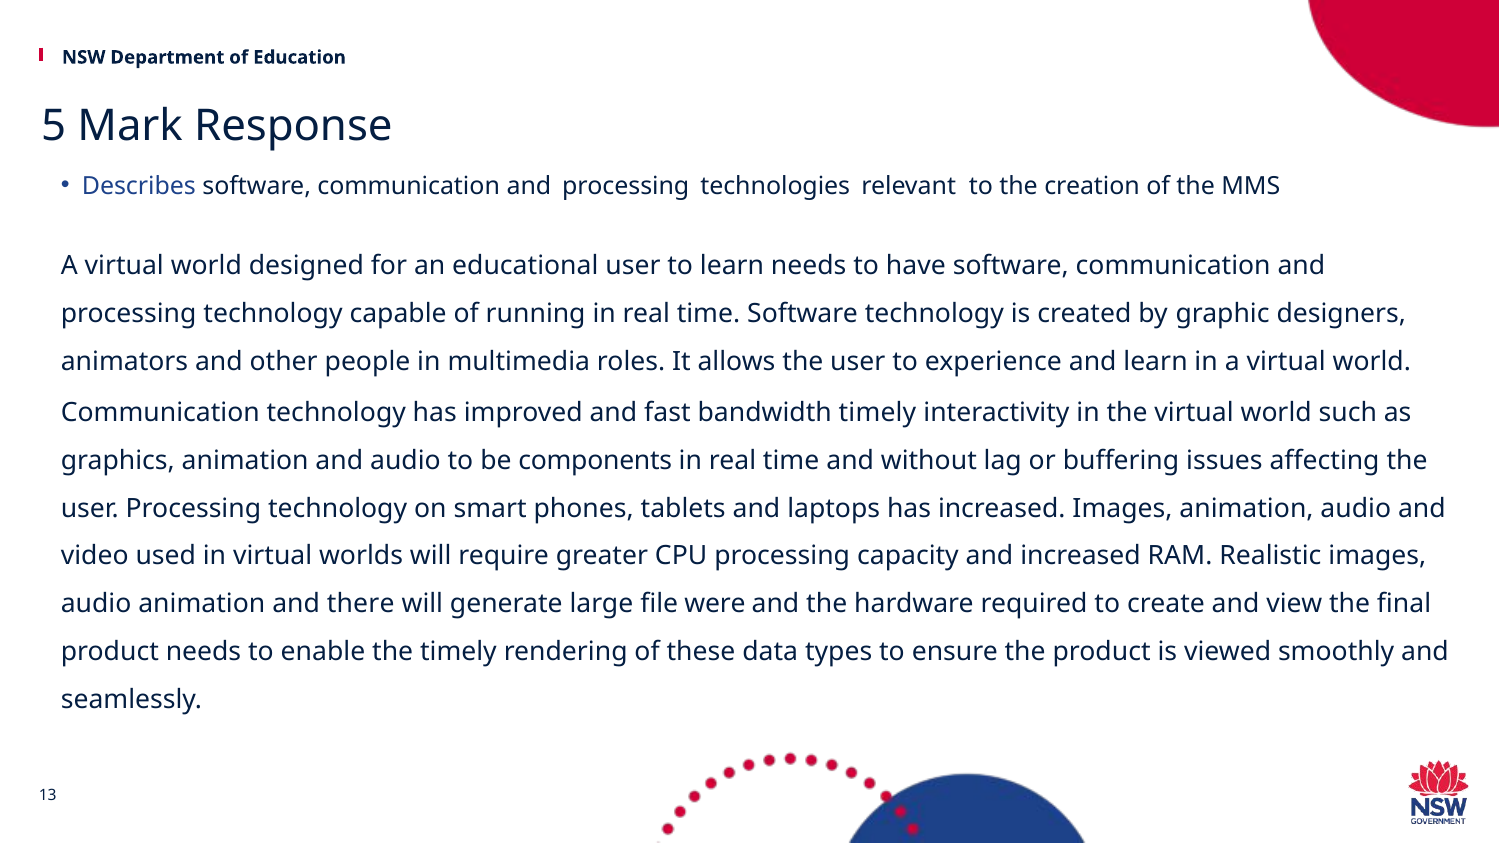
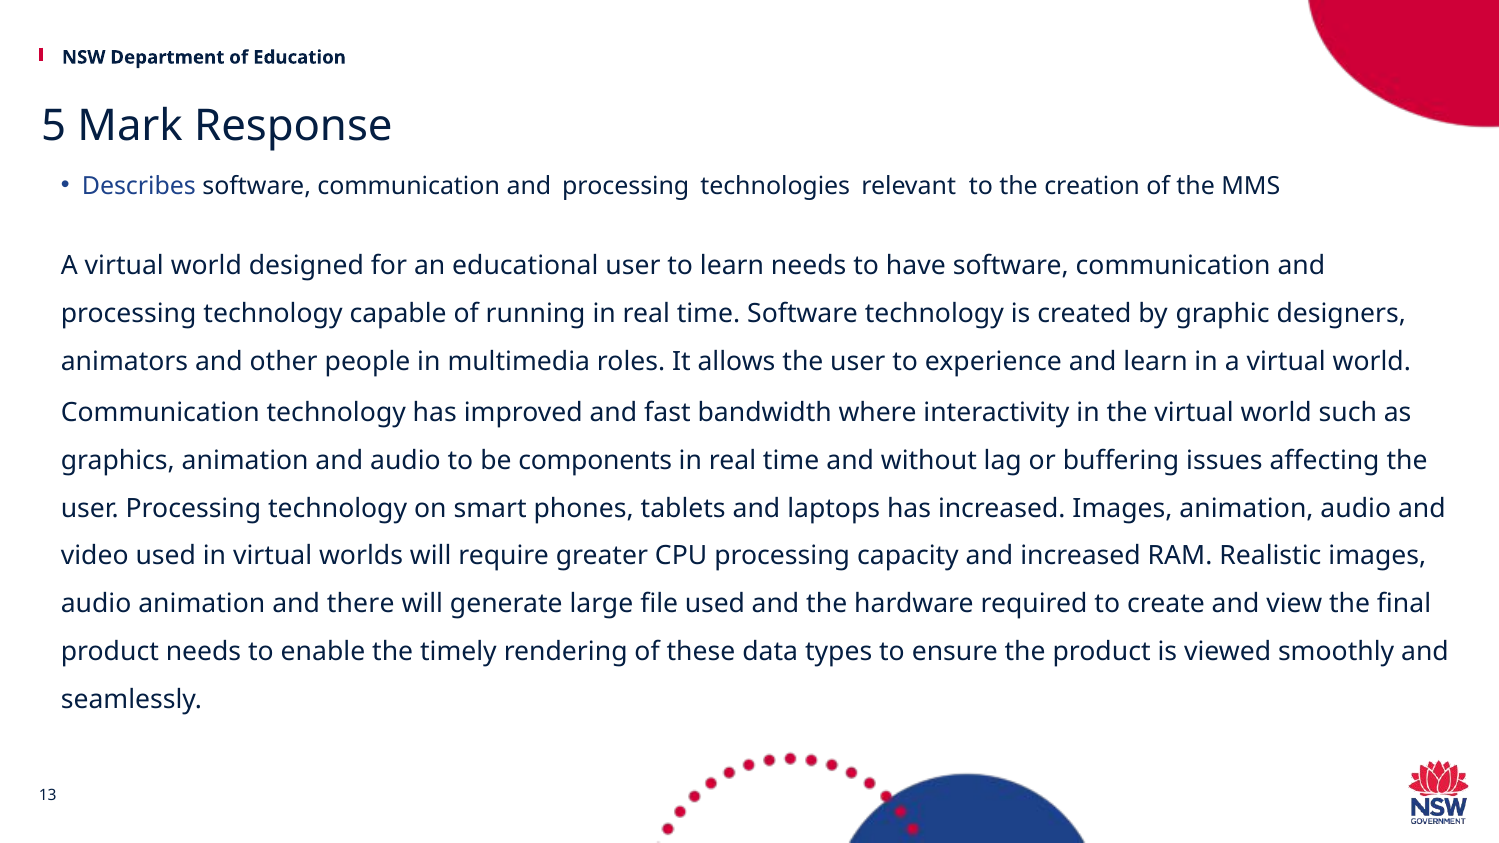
bandwidth timely: timely -> where (878, 413)
file were: were -> used (715, 604)
